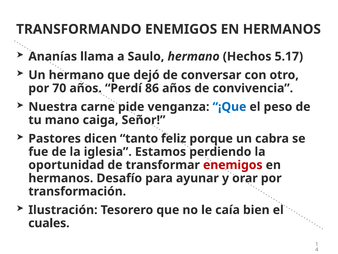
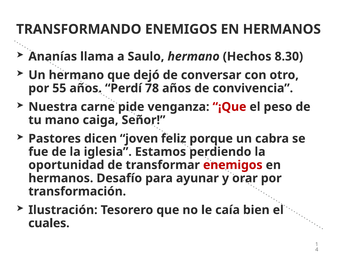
5.17: 5.17 -> 8.30 (289, 56)
70: 70 -> 55 (59, 88)
86: 86 -> 78 (152, 88)
¡Que colour: blue -> red (229, 107)
tanto: tanto -> joven (139, 138)
